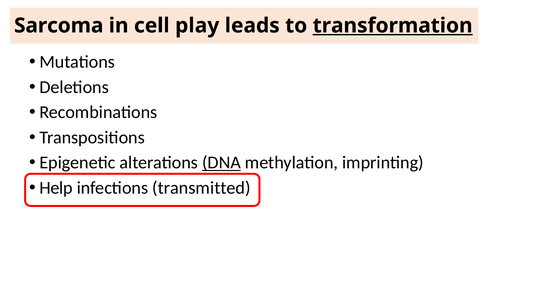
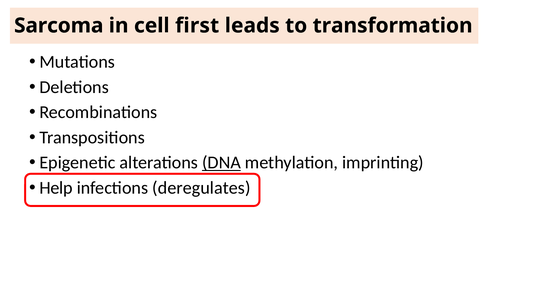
play: play -> first (197, 26)
transformation underline: present -> none (393, 26)
transmitted: transmitted -> deregulates (201, 188)
